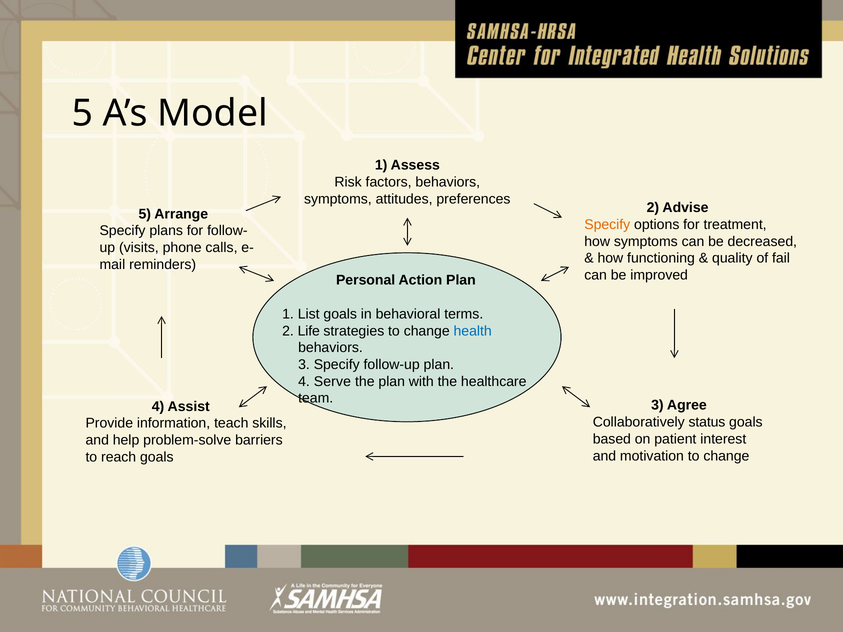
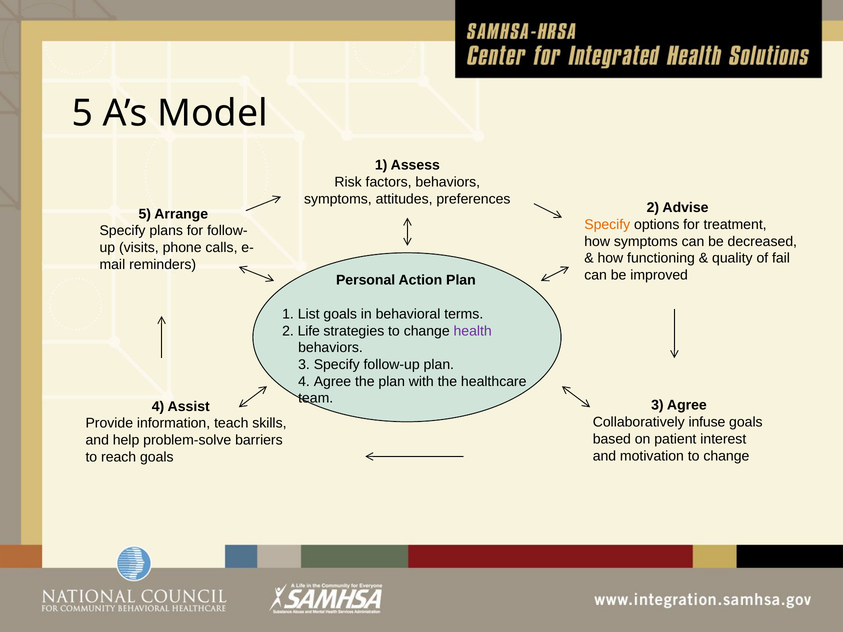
health colour: blue -> purple (473, 331)
4 Serve: Serve -> Agree (332, 382)
status: status -> infuse (707, 422)
